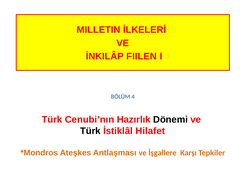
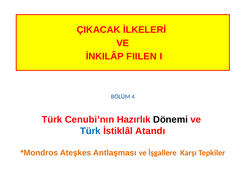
MILLETIN: MILLETIN -> ÇIKACAK (99, 30)
Türk colour: black -> blue (90, 131)
Hilafet: Hilafet -> Atandı (150, 131)
